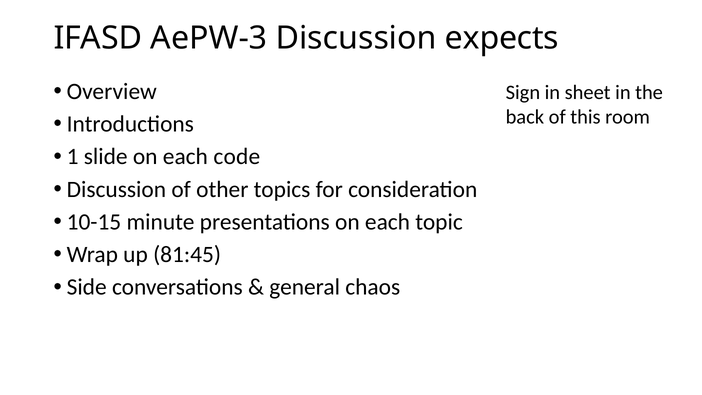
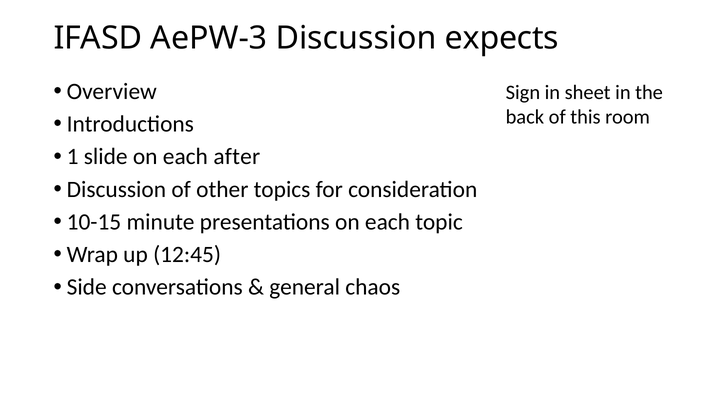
code: code -> after (237, 157)
81:45: 81:45 -> 12:45 (187, 254)
